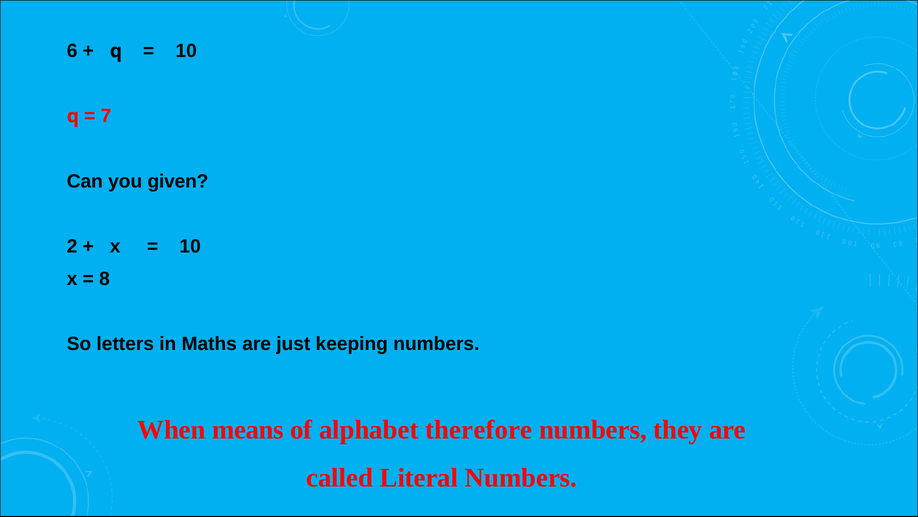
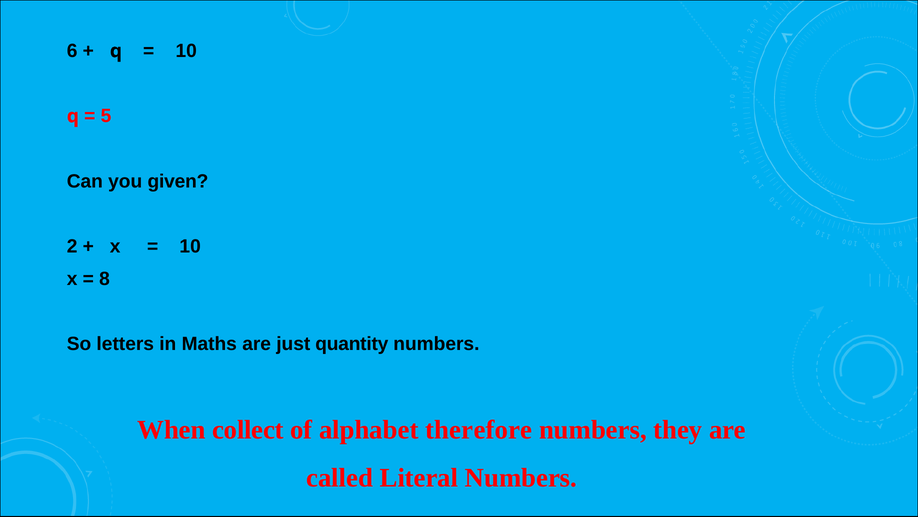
7: 7 -> 5 (106, 116)
keeping: keeping -> quantity (352, 344)
means: means -> collect (248, 429)
